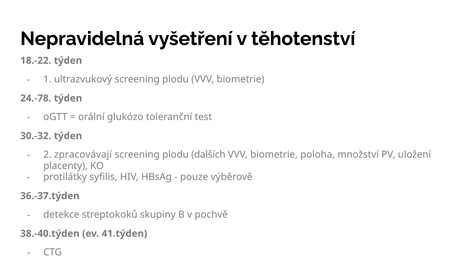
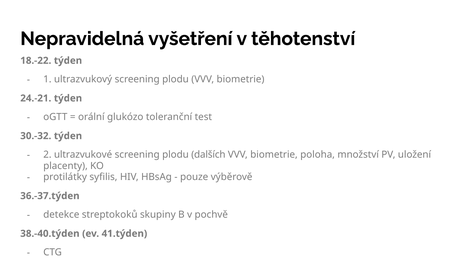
24.-78: 24.-78 -> 24.-21 (36, 98)
zpracovávají: zpracovávají -> ultrazvukové (83, 155)
